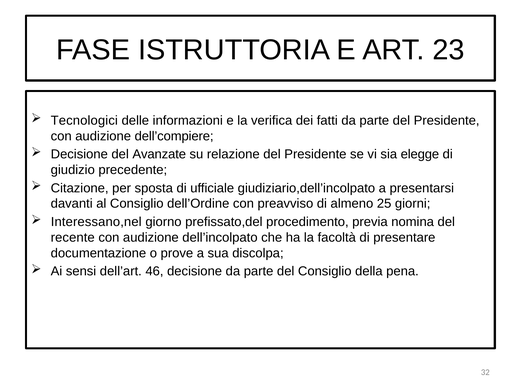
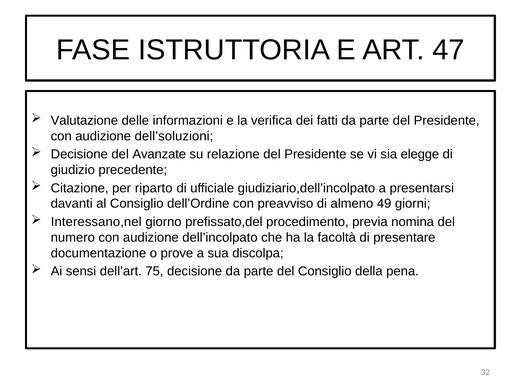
23: 23 -> 47 (449, 50)
Tecnologici: Tecnologici -> Valutazione (84, 121)
dell’compiere: dell’compiere -> dell’soluzioni (174, 136)
sposta: sposta -> riparto (154, 188)
25: 25 -> 49 (384, 204)
recente: recente -> numero (73, 238)
46: 46 -> 75 (154, 272)
